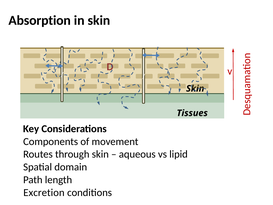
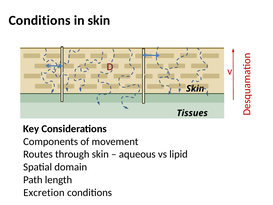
Absorption: Absorption -> Conditions (40, 20)
